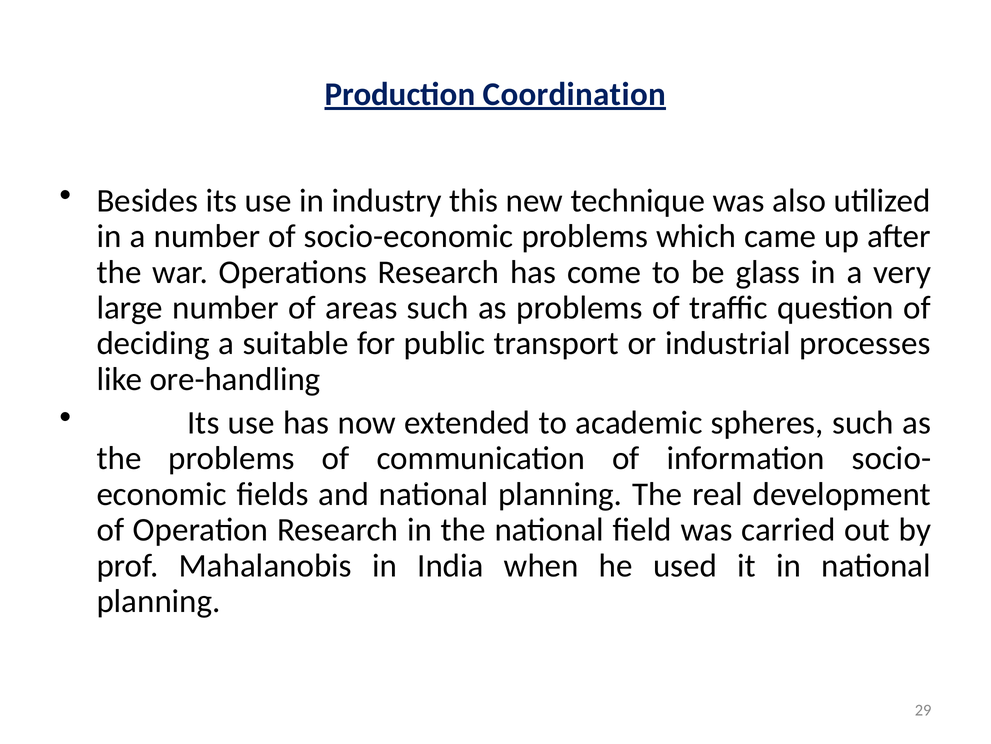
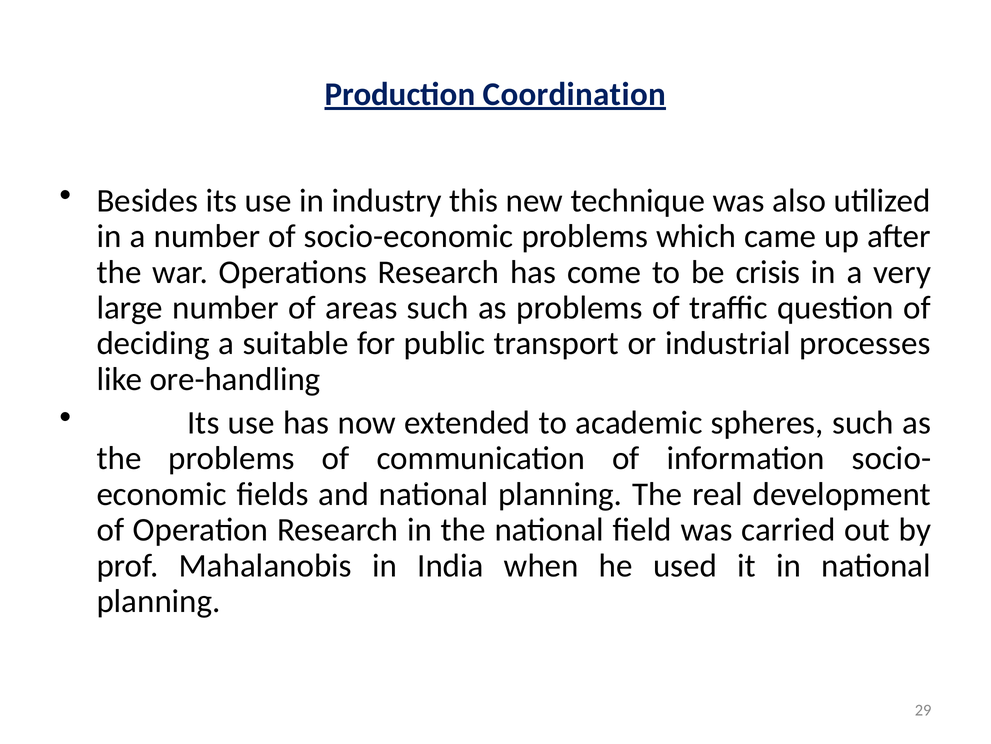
glass: glass -> crisis (768, 272)
